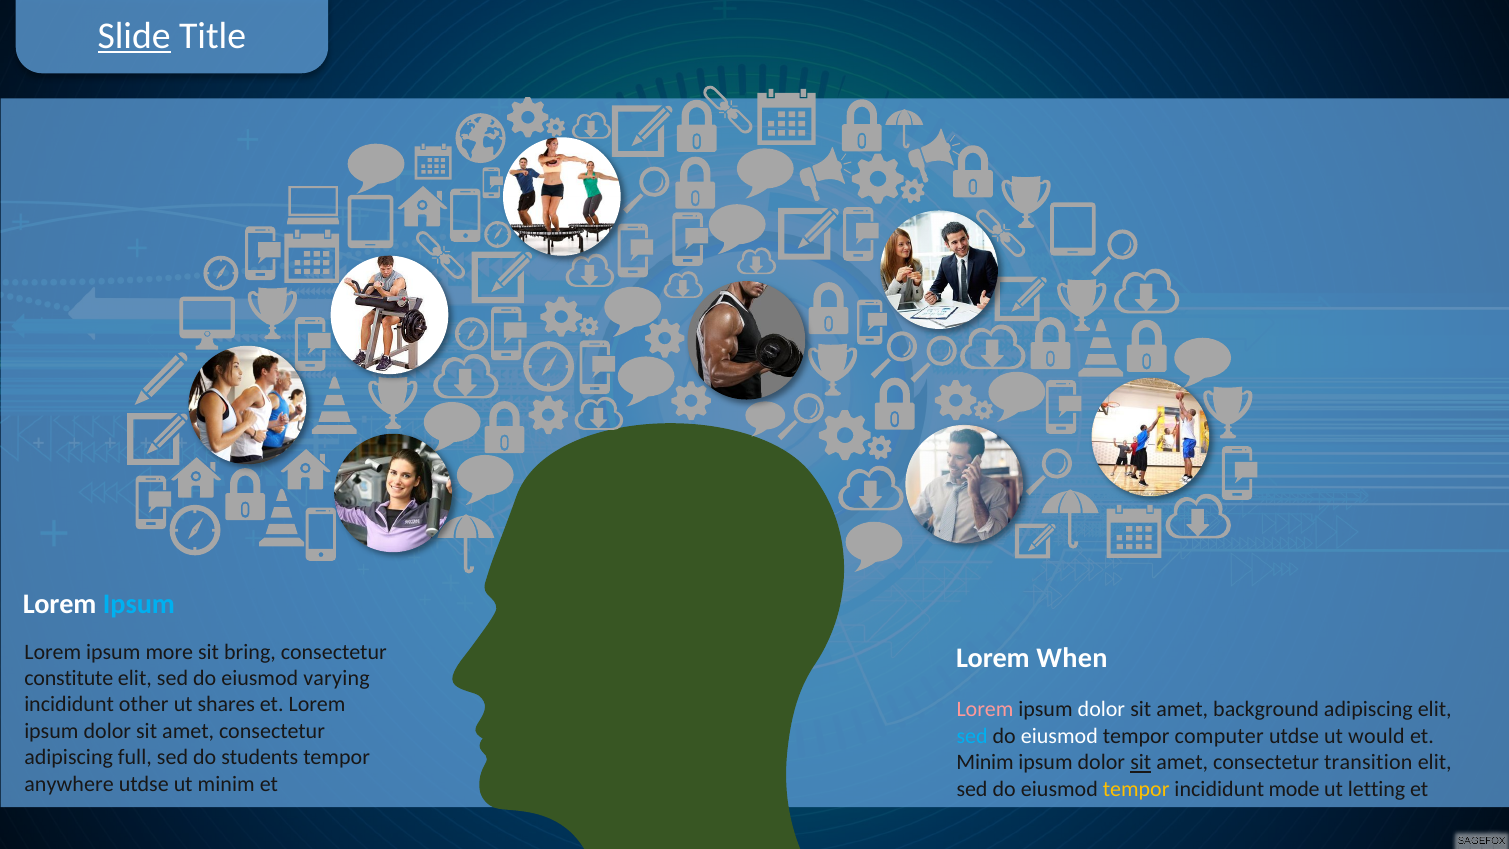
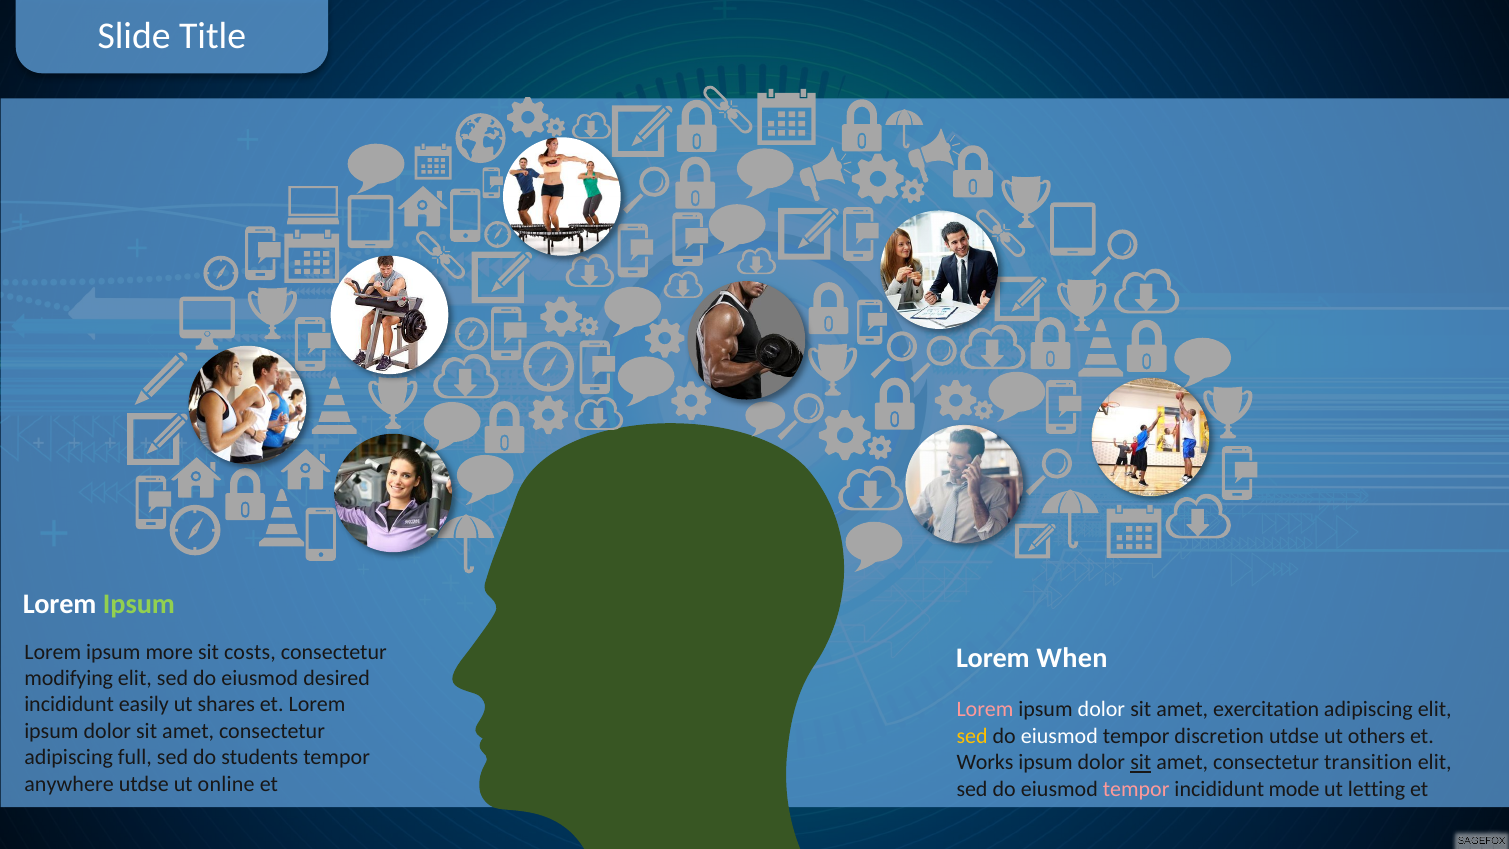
Slide underline: present -> none (134, 36)
Ipsum colour: light blue -> light green (139, 604)
bring: bring -> costs (250, 652)
constitute: constitute -> modifying (69, 678)
varying: varying -> desired (337, 678)
other: other -> easily (144, 705)
background: background -> exercitation (1266, 709)
sed colour: light blue -> yellow (972, 736)
computer: computer -> discretion (1219, 736)
would: would -> others (1377, 736)
Minim: Minim -> Works (985, 762)
ut minim: minim -> online (226, 784)
tempor colour: yellow -> pink (1136, 789)
